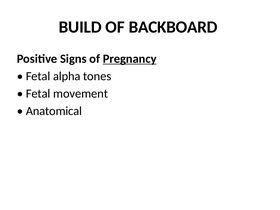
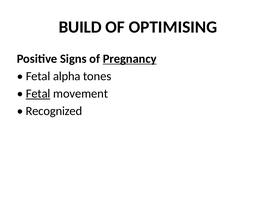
BACKBOARD: BACKBOARD -> OPTIMISING (173, 27)
Fetal underline: none -> present (38, 94)
Anatomical: Anatomical -> Recognized (54, 111)
